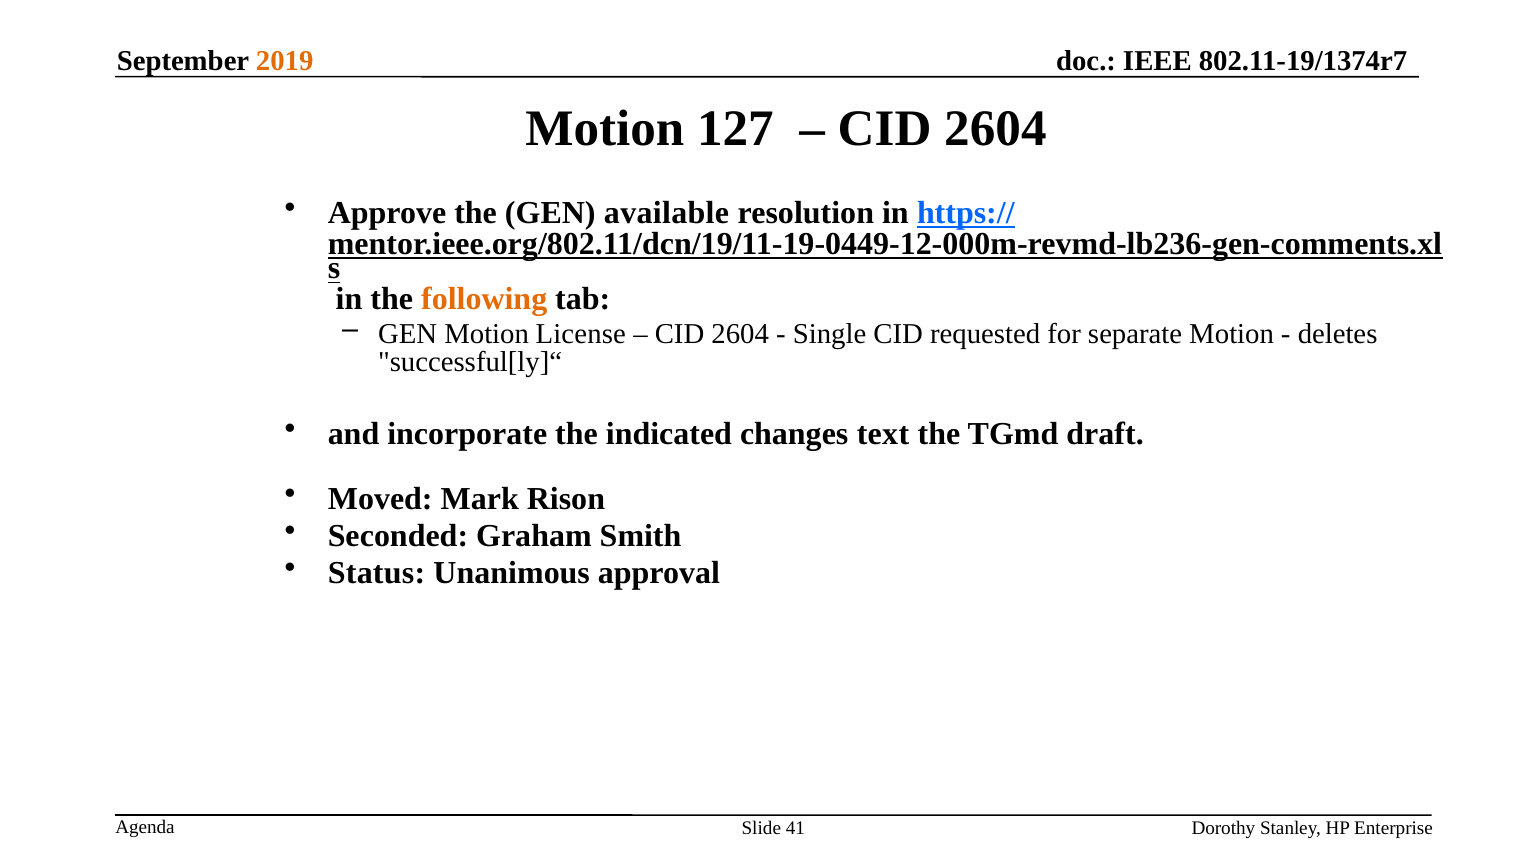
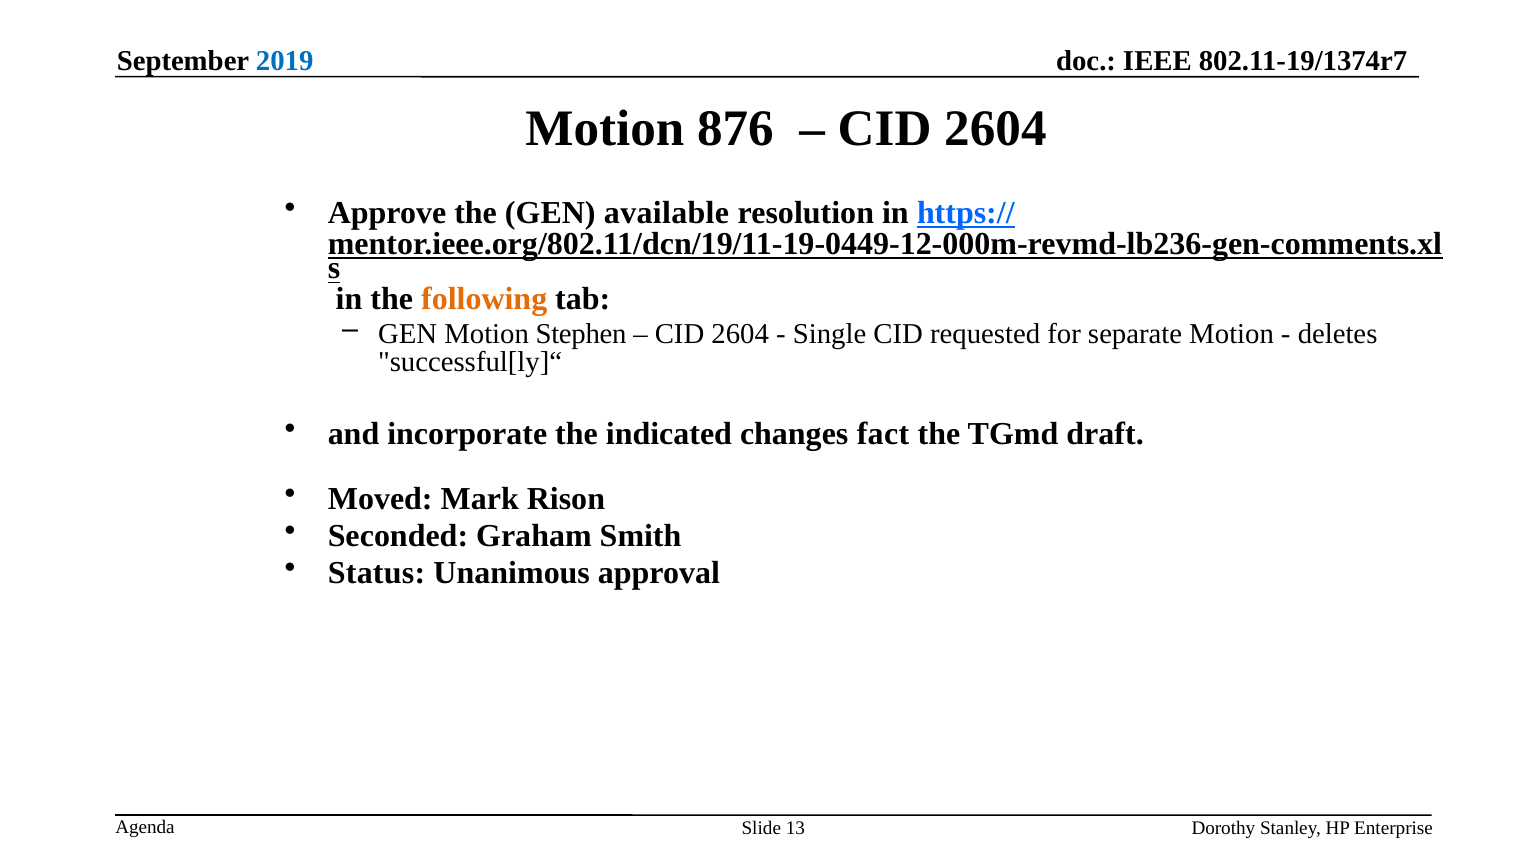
2019 colour: orange -> blue (285, 61)
127: 127 -> 876 (735, 128)
License: License -> Stephen (581, 334)
text: text -> fact (883, 434)
41: 41 -> 13 (795, 828)
